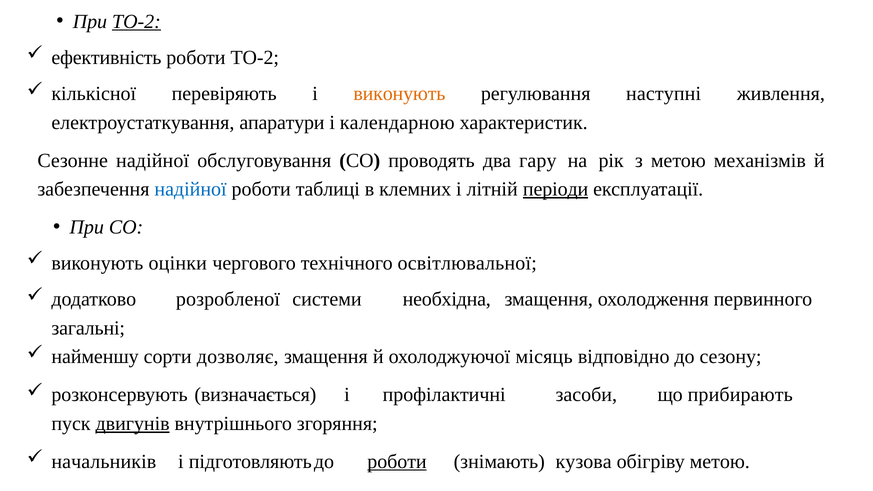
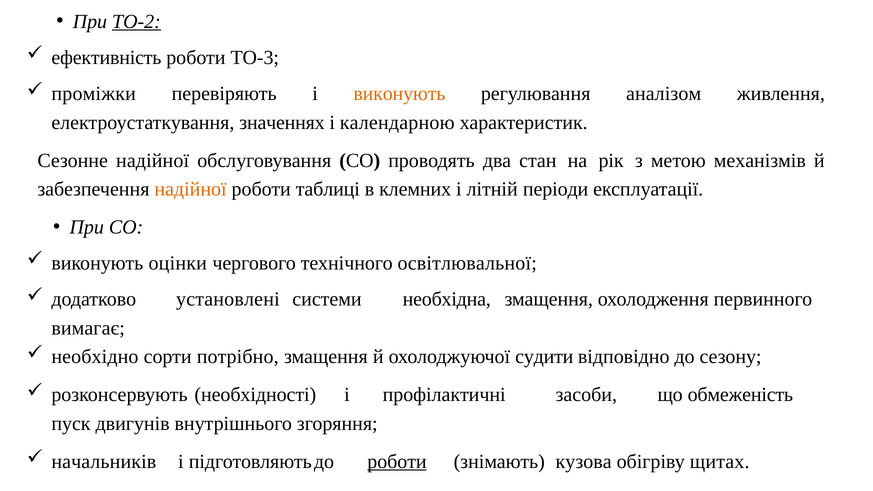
роботи ТО-2: ТО-2 -> ТО-3 (255, 58)
кількісної: кількісної -> проміжки (94, 94)
наступні: наступні -> аналізом (664, 94)
апаратури: апаратури -> значеннях (282, 123)
гару: гару -> стан (538, 160)
надійної colour: blue -> orange (191, 189)
періоди underline: present -> none (556, 189)
розробленої: розробленої -> установлені (228, 299)
загальні: загальні -> вимагає (88, 328)
найменшу: найменшу -> необхідно (95, 357)
дозволяє: дозволяє -> потрібно (238, 357)
місяць: місяць -> судити (544, 357)
визначається: визначається -> необхідності (255, 395)
прибирають: прибирають -> обмеженість (740, 395)
двигунів underline: present -> none (133, 424)
обігріву метою: метою -> щитах (720, 462)
